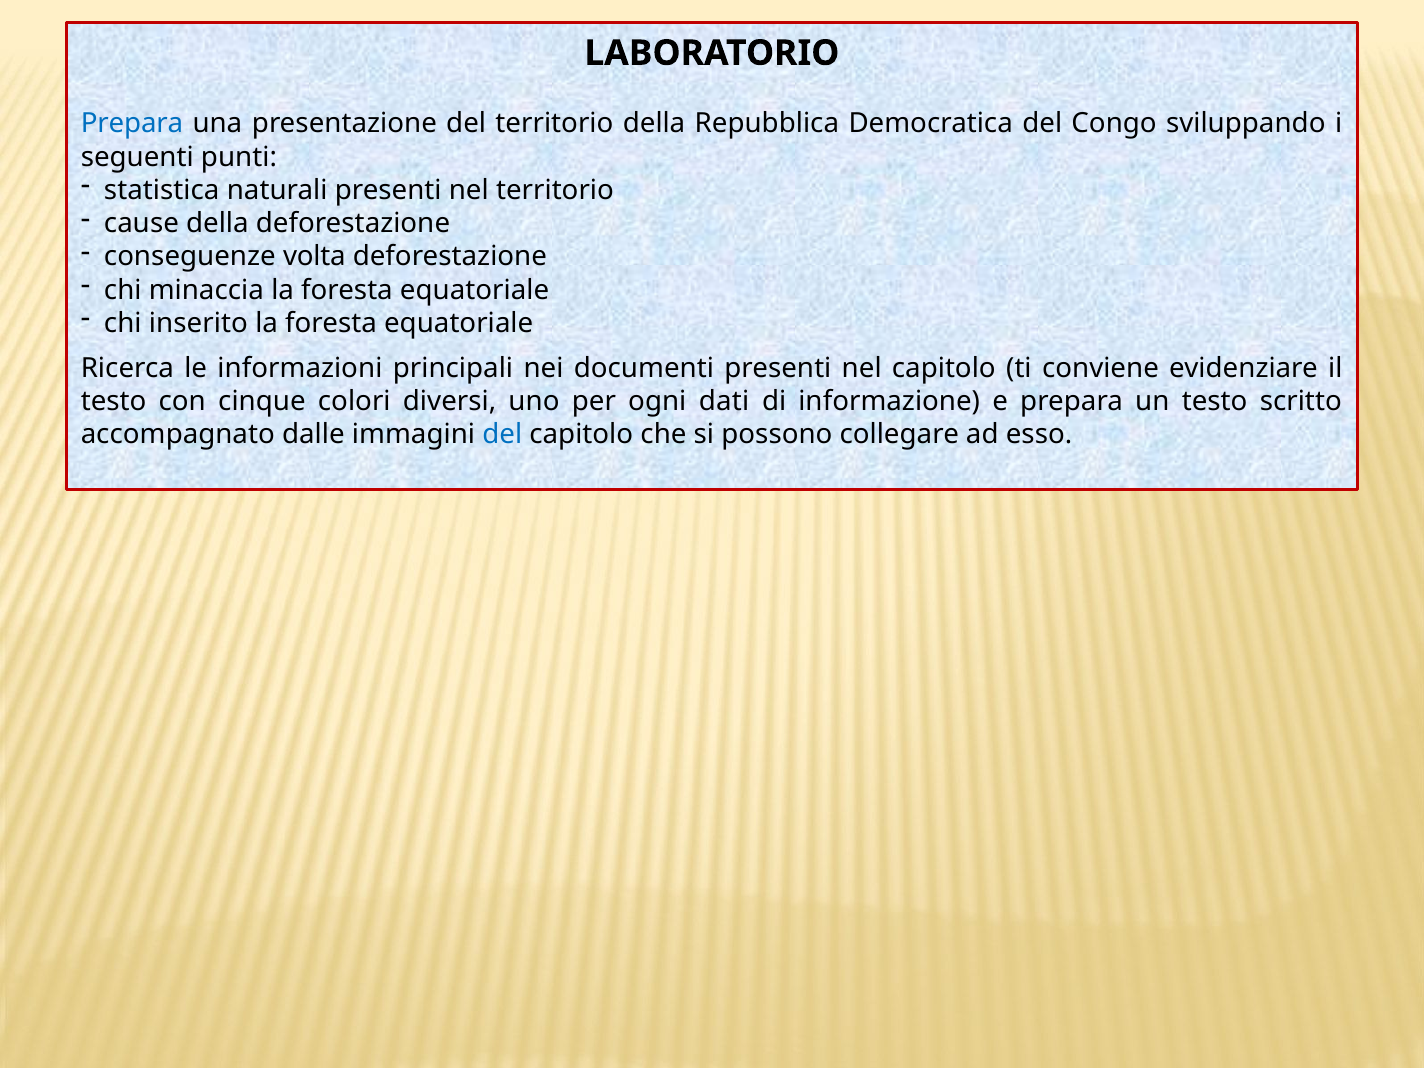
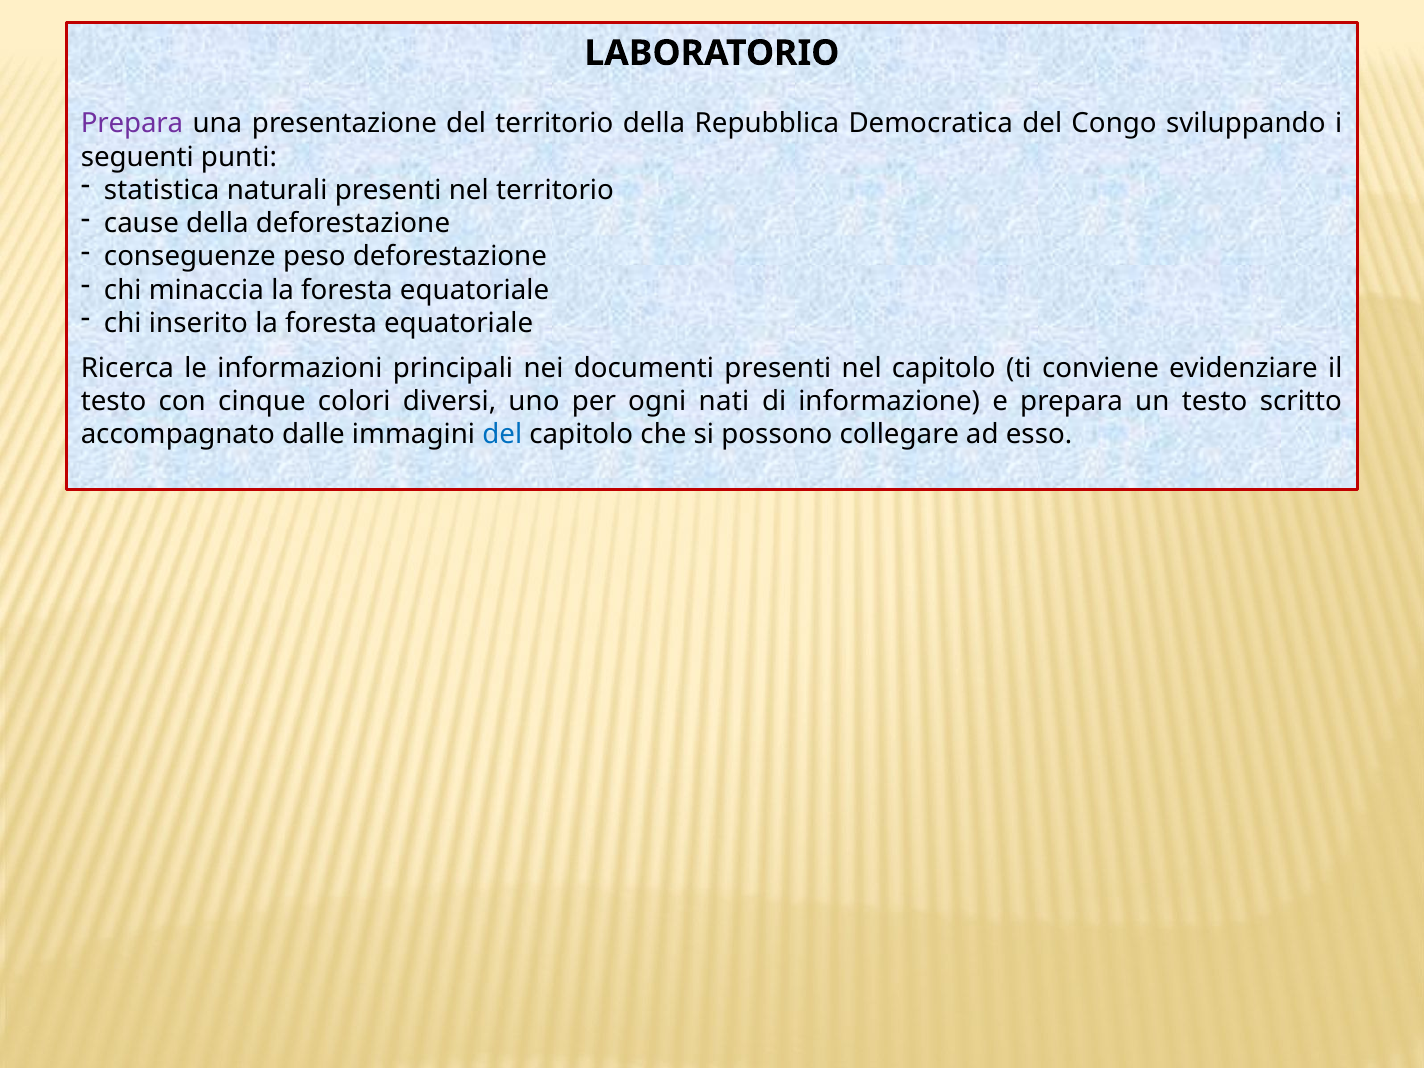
Prepara colour: blue -> purple (132, 124)
volta: volta -> peso (314, 257)
dati: dati -> nati (724, 402)
